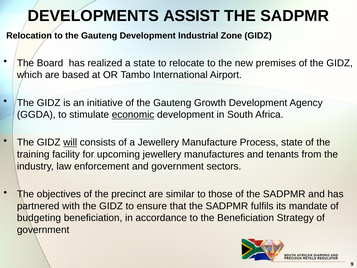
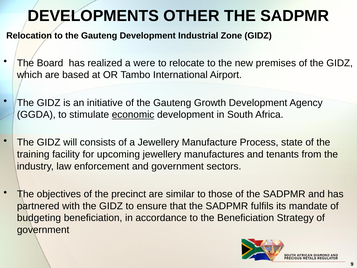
ASSIST: ASSIST -> OTHER (191, 16)
a state: state -> were (144, 63)
will underline: present -> none (70, 142)
